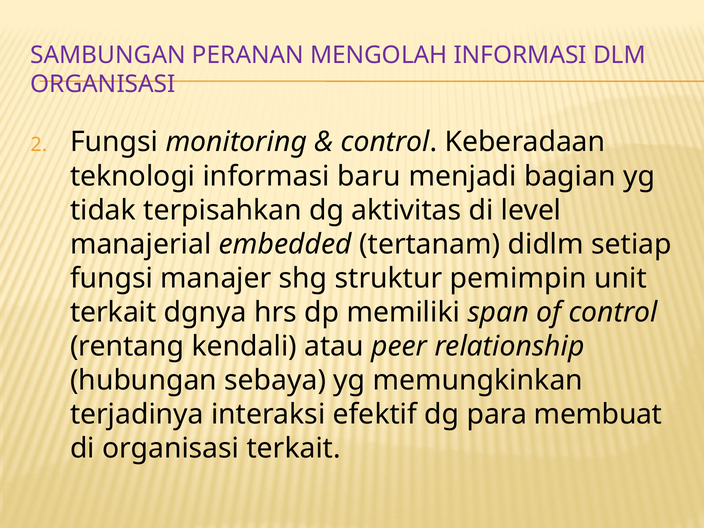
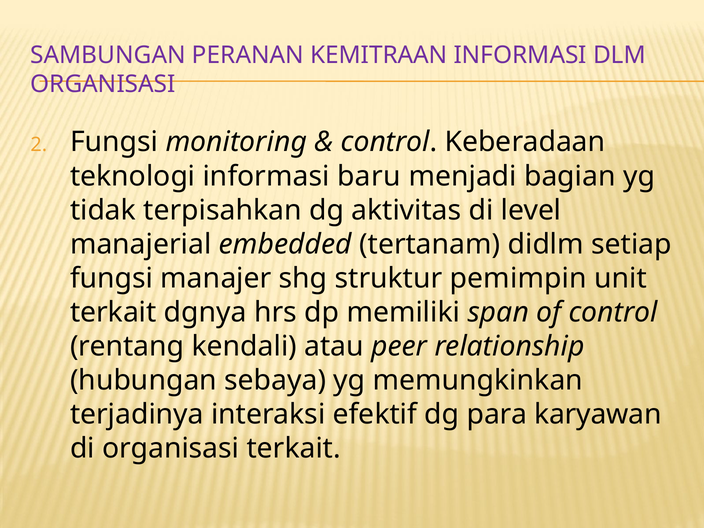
MENGOLAH: MENGOLAH -> KEMITRAAN (379, 55)
membuat: membuat -> karyawan (598, 414)
